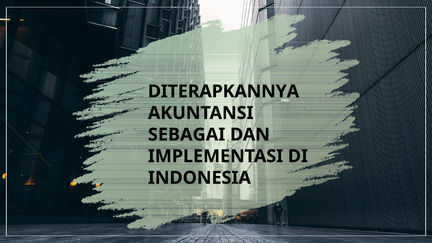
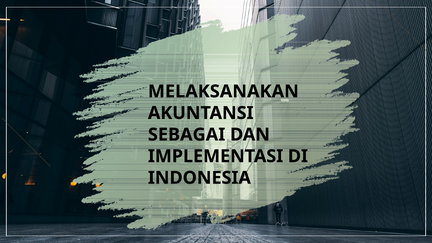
DITERAPKANNYA: DITERAPKANNYA -> MELAKSANAKAN (223, 91)
